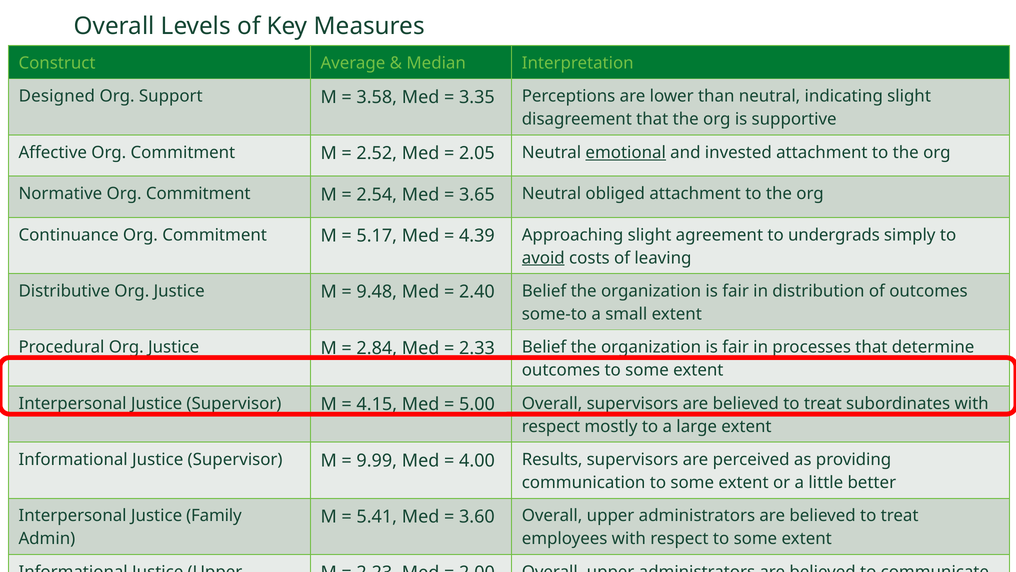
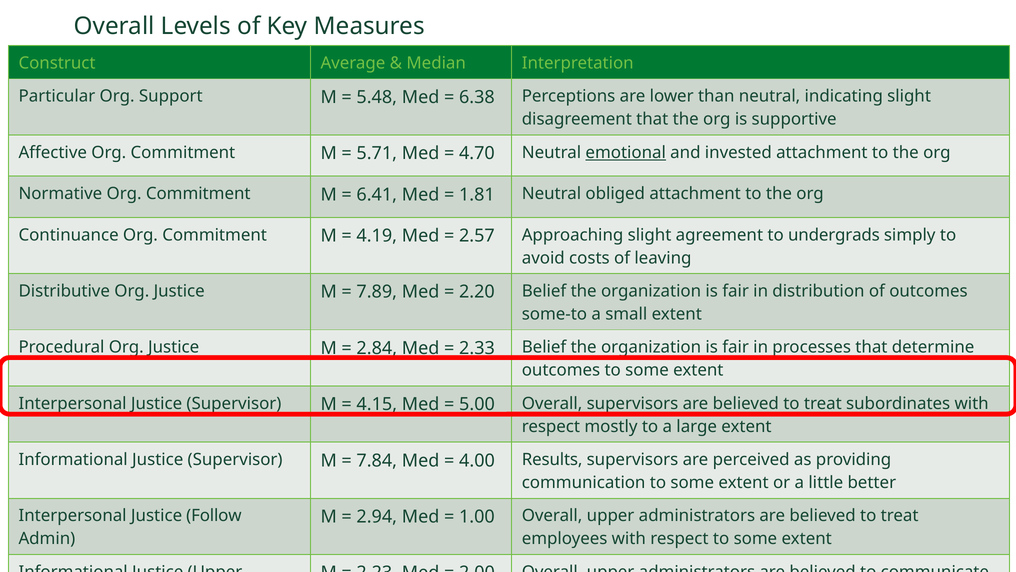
Designed: Designed -> Particular (57, 96)
3.58: 3.58 -> 5.48 (377, 97)
3.35: 3.35 -> 6.38 (477, 97)
2.52: 2.52 -> 5.71 (377, 153)
2.05: 2.05 -> 4.70 (477, 153)
2.54: 2.54 -> 6.41 (377, 194)
3.65: 3.65 -> 1.81 (477, 194)
5.17: 5.17 -> 4.19 (377, 236)
4.39: 4.39 -> 2.57 (477, 236)
avoid underline: present -> none (543, 258)
9.48: 9.48 -> 7.89 (377, 292)
2.40: 2.40 -> 2.20 (477, 292)
9.99: 9.99 -> 7.84 (377, 460)
Family: Family -> Follow (214, 515)
5.41: 5.41 -> 2.94 (377, 516)
3.60: 3.60 -> 1.00 (477, 516)
